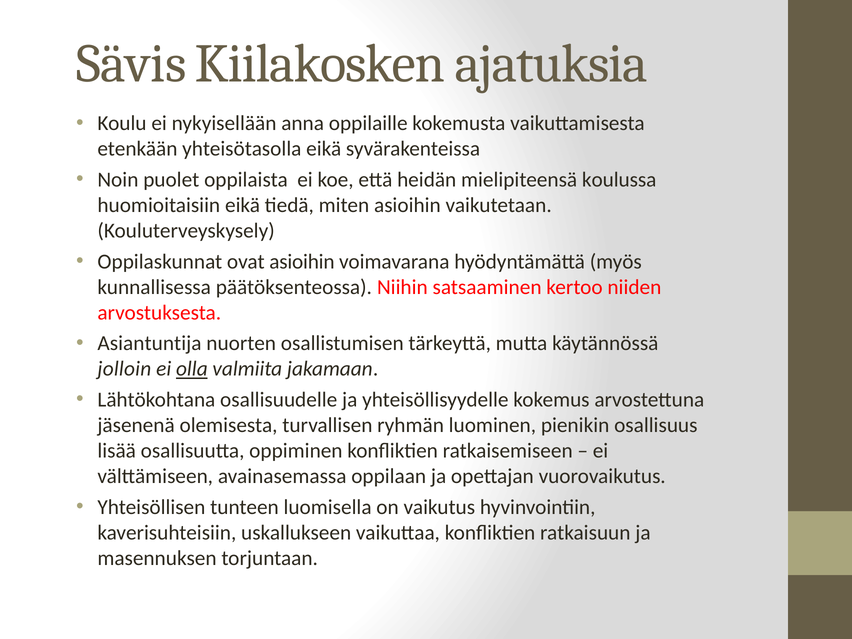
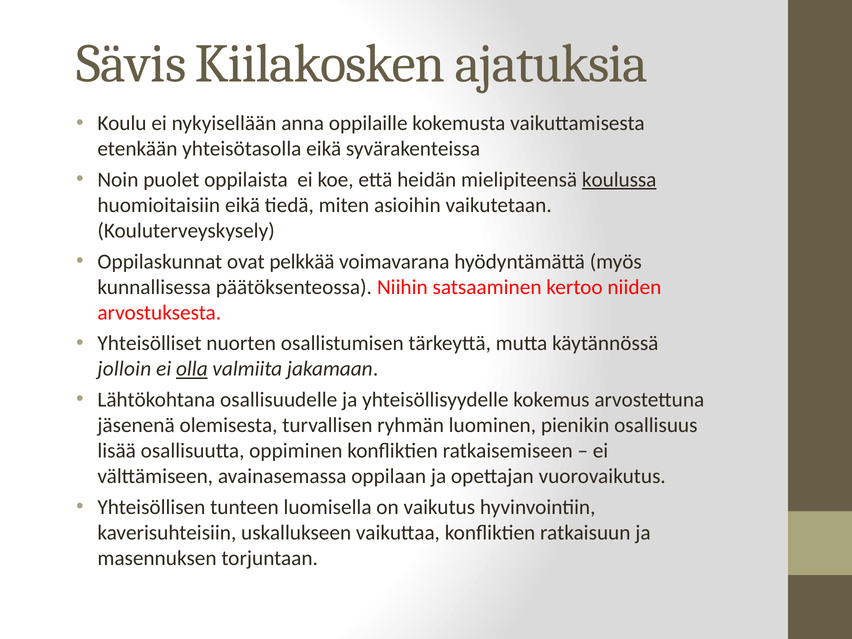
koulussa underline: none -> present (619, 180)
ovat asioihin: asioihin -> pelkkää (302, 262)
Asiantuntija: Asiantuntija -> Yhteisölliset (150, 343)
